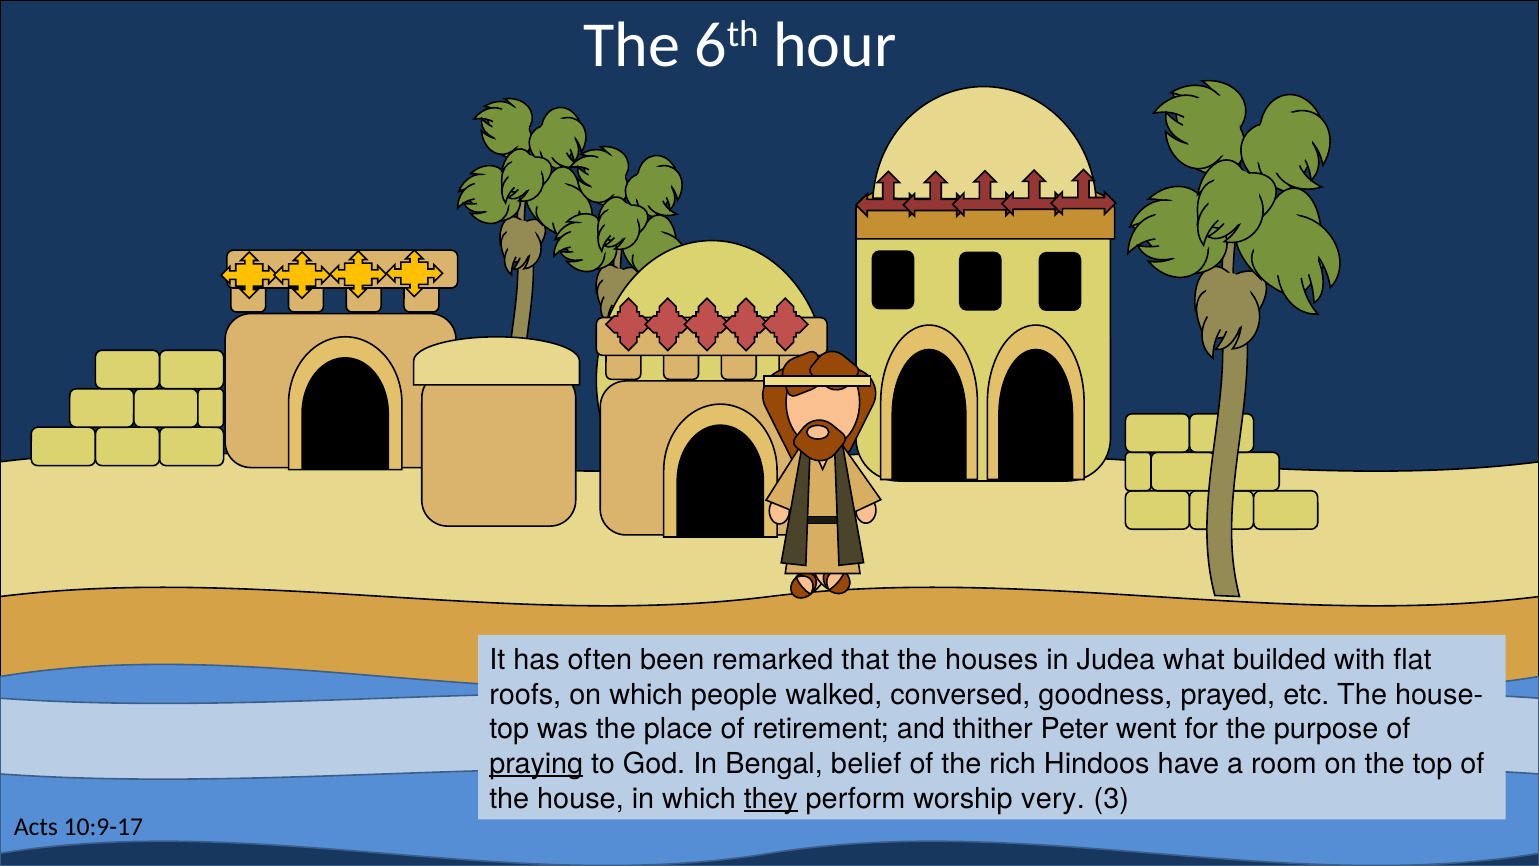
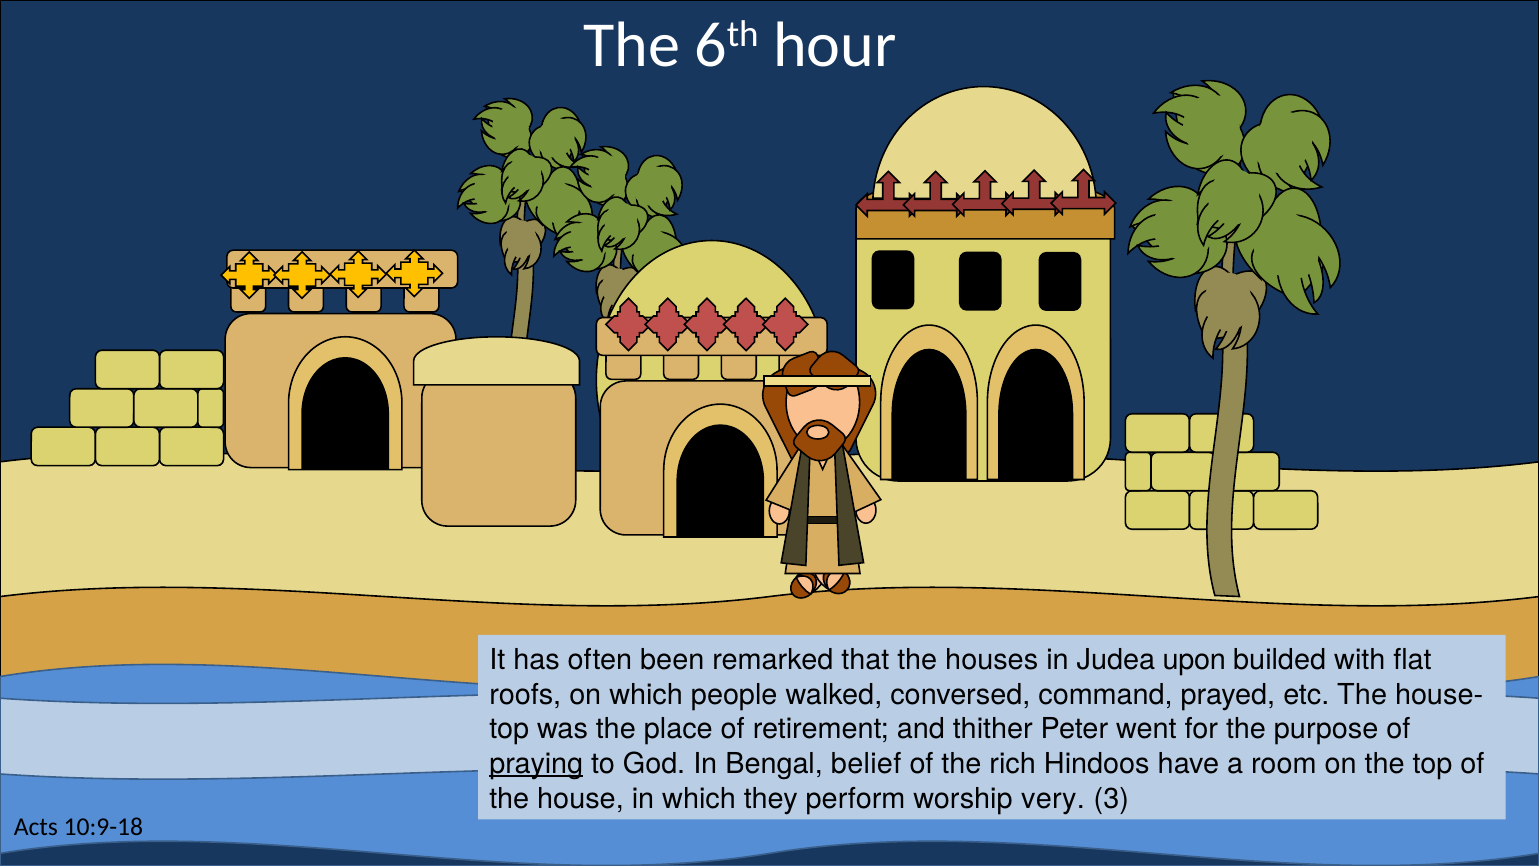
what: what -> upon (1194, 660)
goodness: goodness -> command (1106, 694)
they underline: present -> none (771, 798)
10:9-17: 10:9-17 -> 10:9-18 (103, 827)
